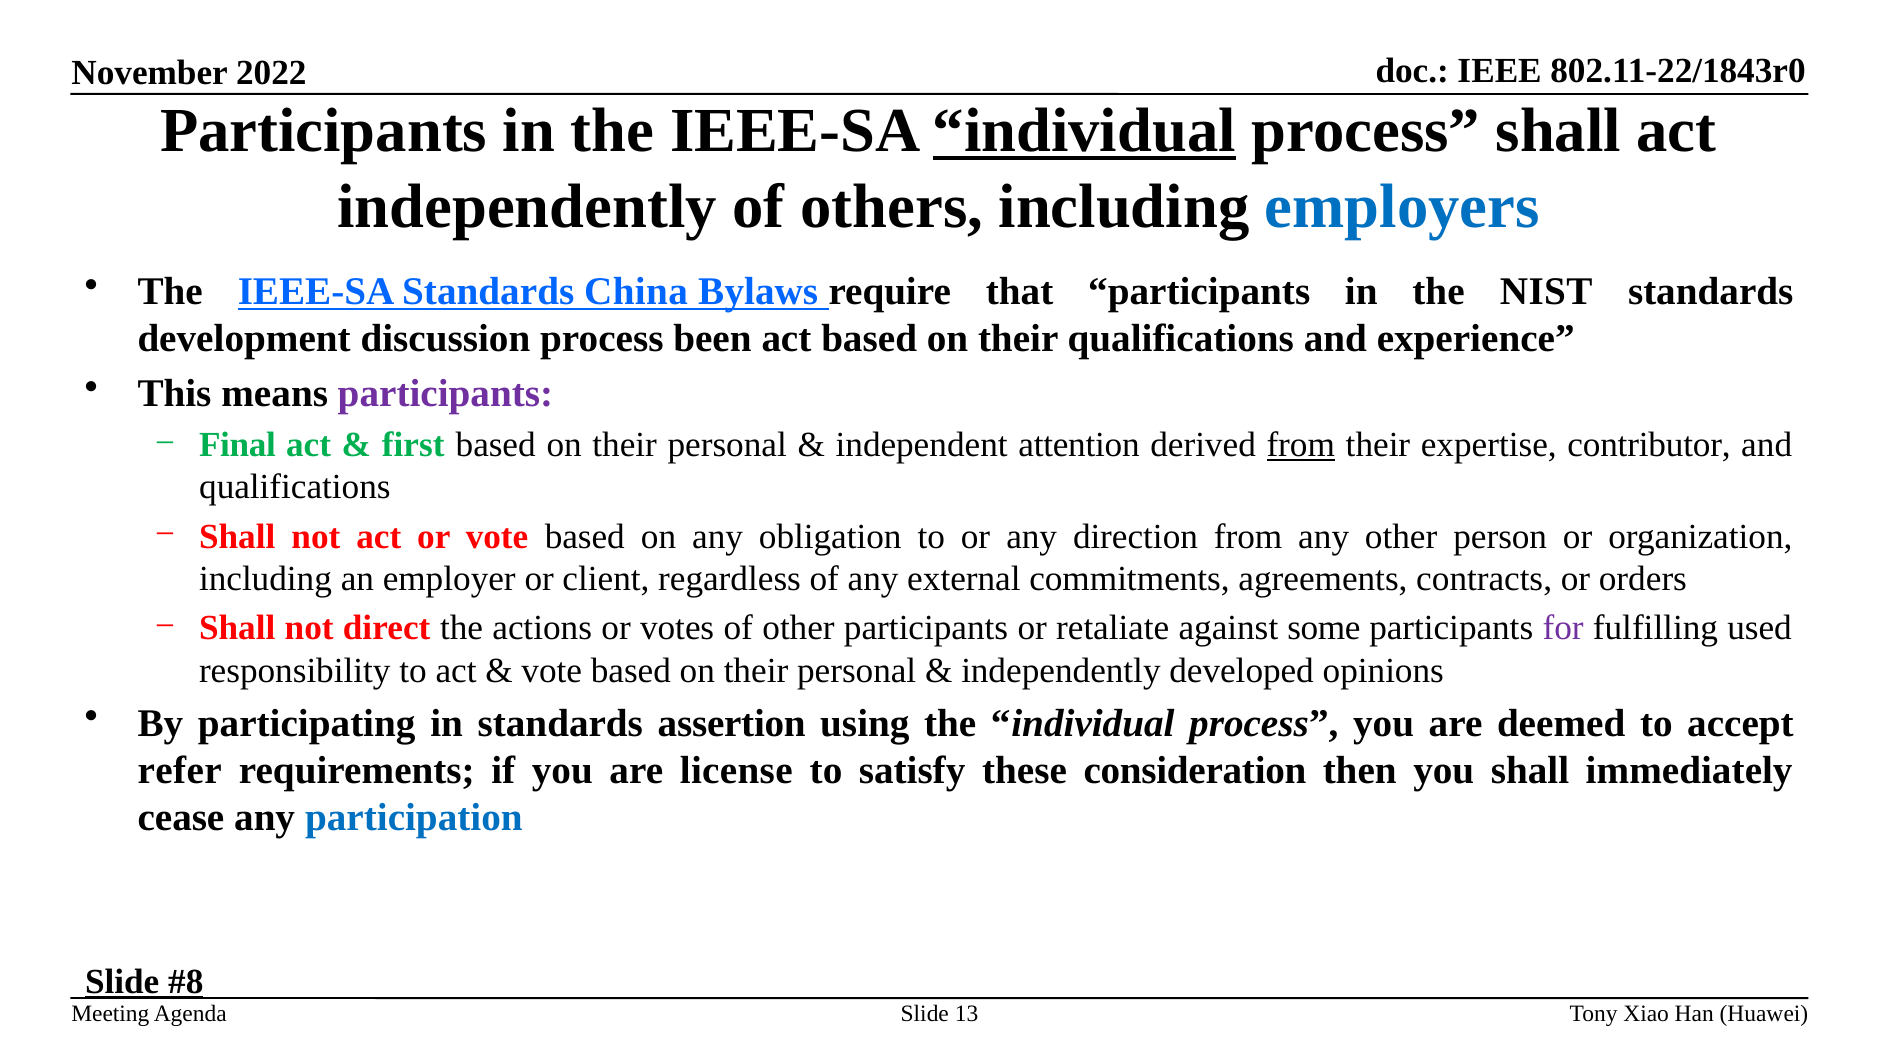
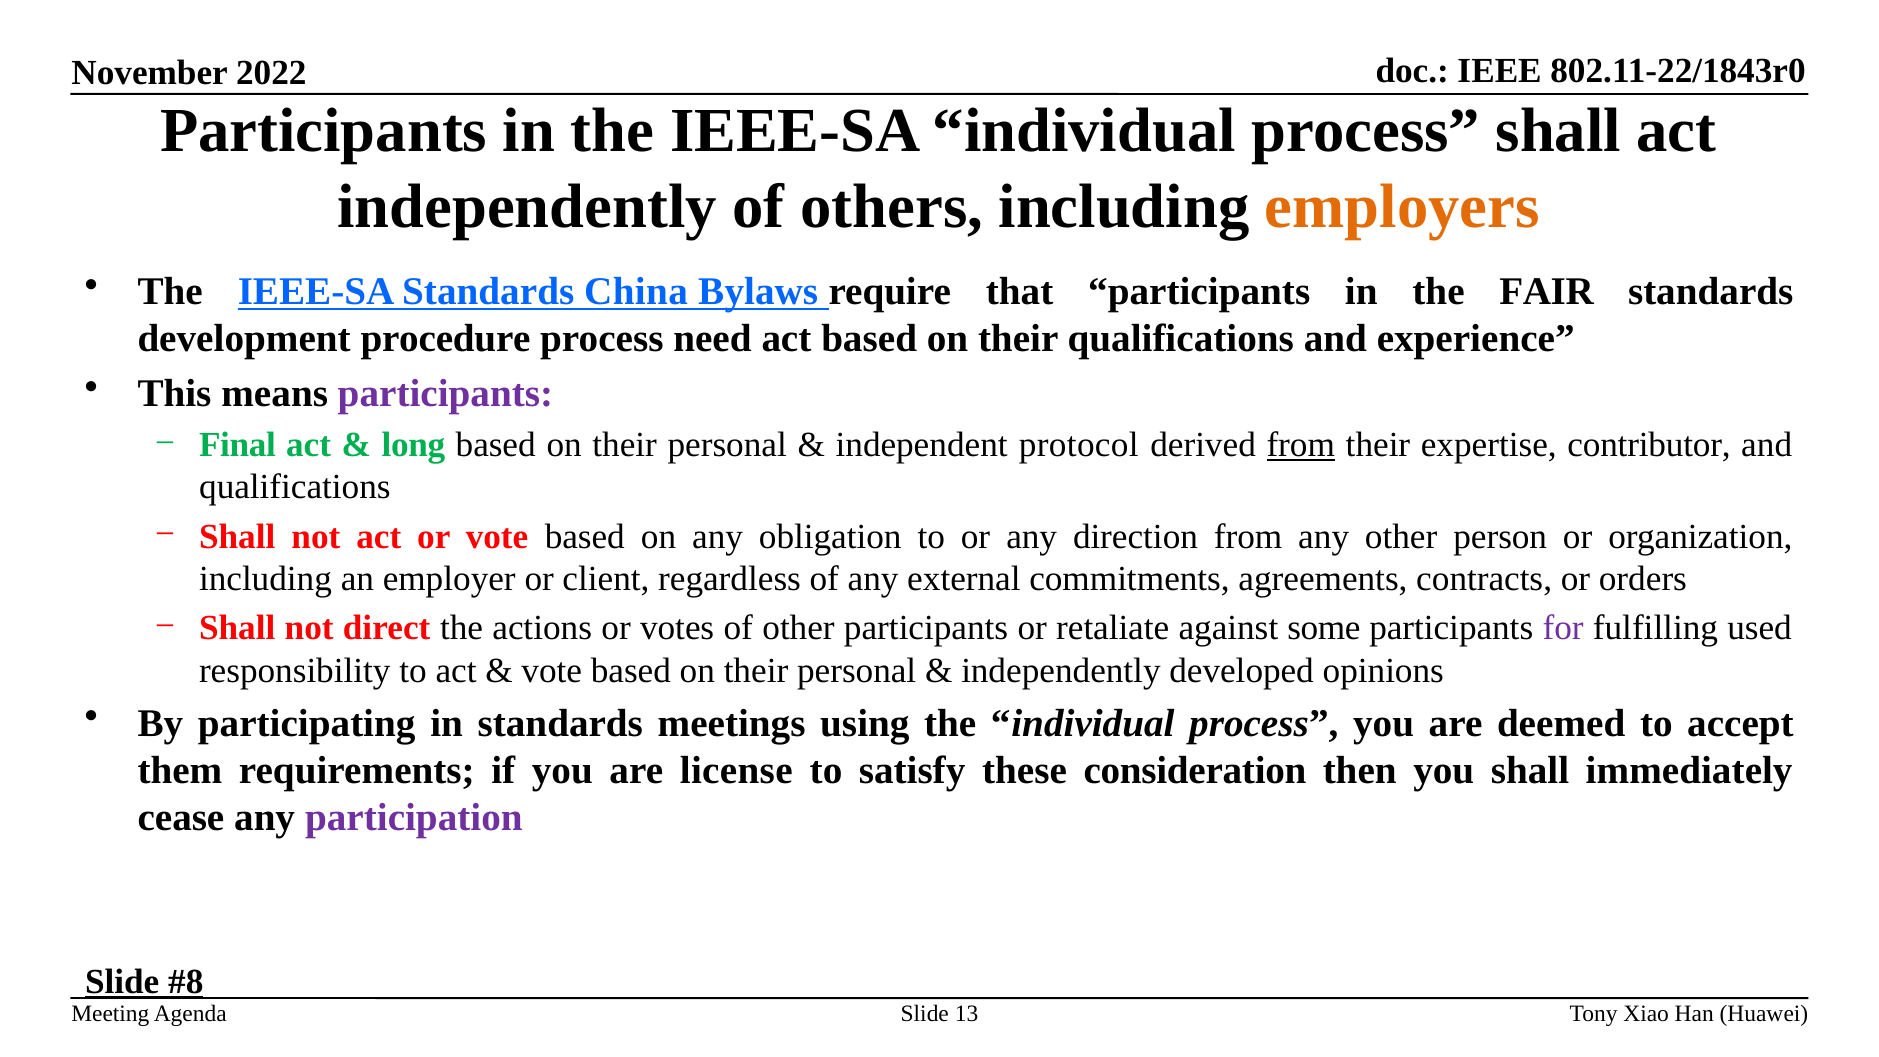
individual underline: present -> none (1084, 131)
employers colour: blue -> orange (1402, 206)
NIST: NIST -> FAIR (1547, 292)
discussion: discussion -> procedure (446, 339)
been: been -> need (712, 339)
first: first -> long (413, 445)
attention: attention -> protocol (1079, 445)
assertion: assertion -> meetings (732, 723)
refer: refer -> them (180, 770)
participation colour: blue -> purple (414, 817)
